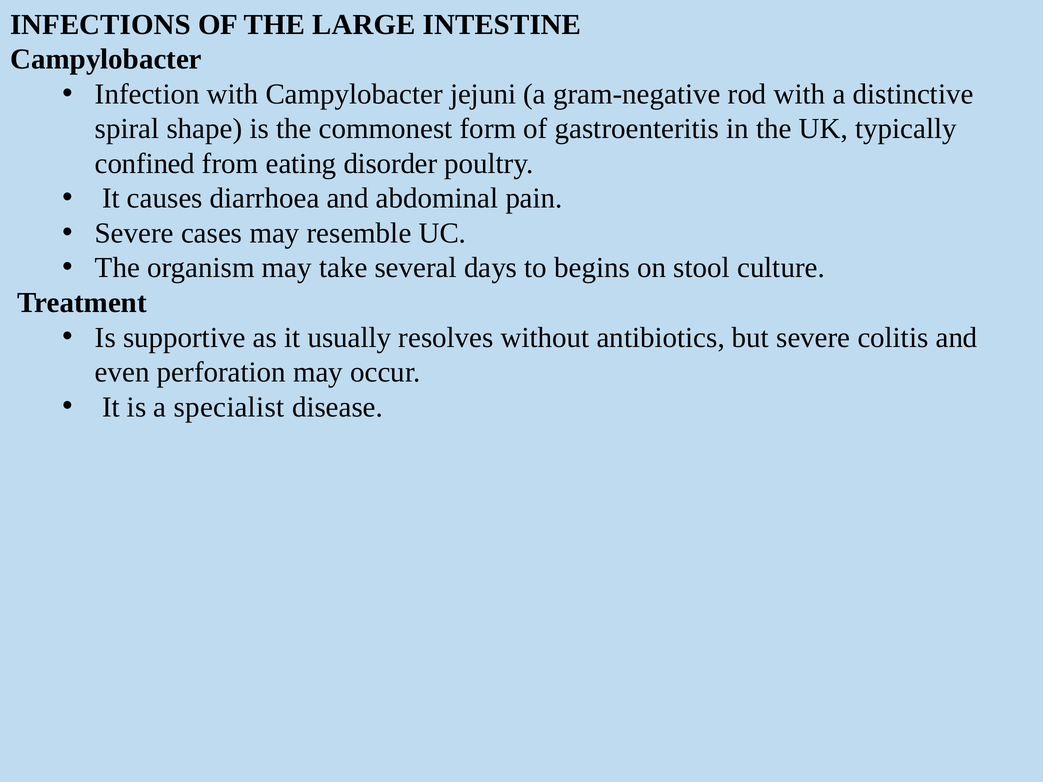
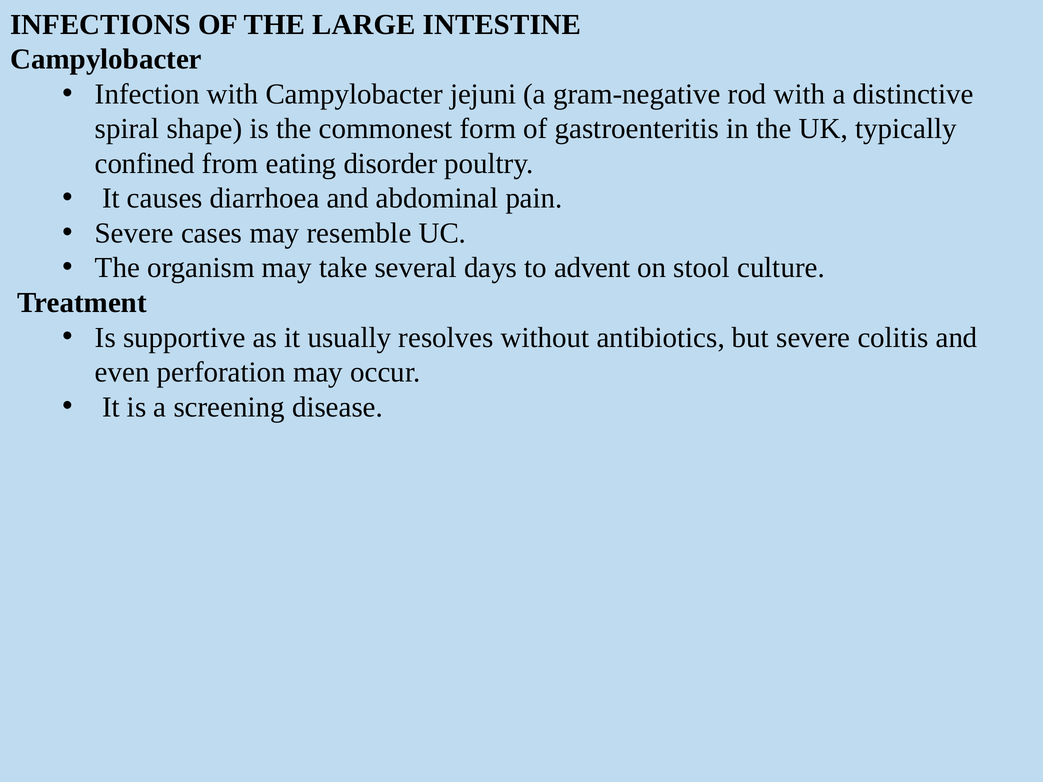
begins: begins -> advent (592, 268)
specialist: specialist -> screening (229, 407)
